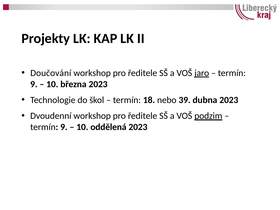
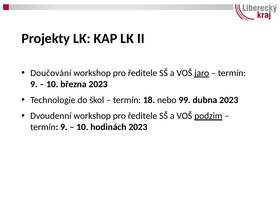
39: 39 -> 99 (185, 100)
oddělená: oddělená -> hodinách (108, 127)
